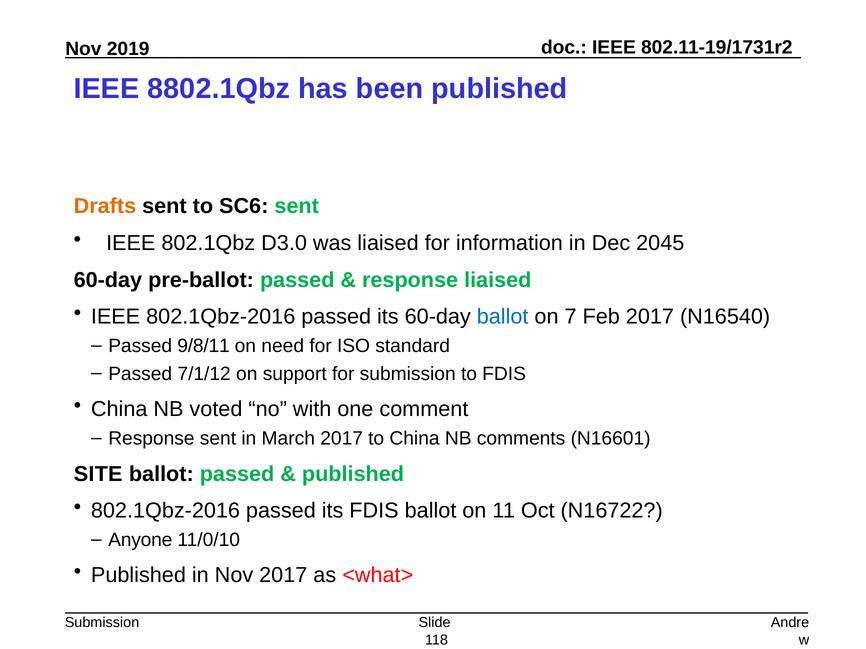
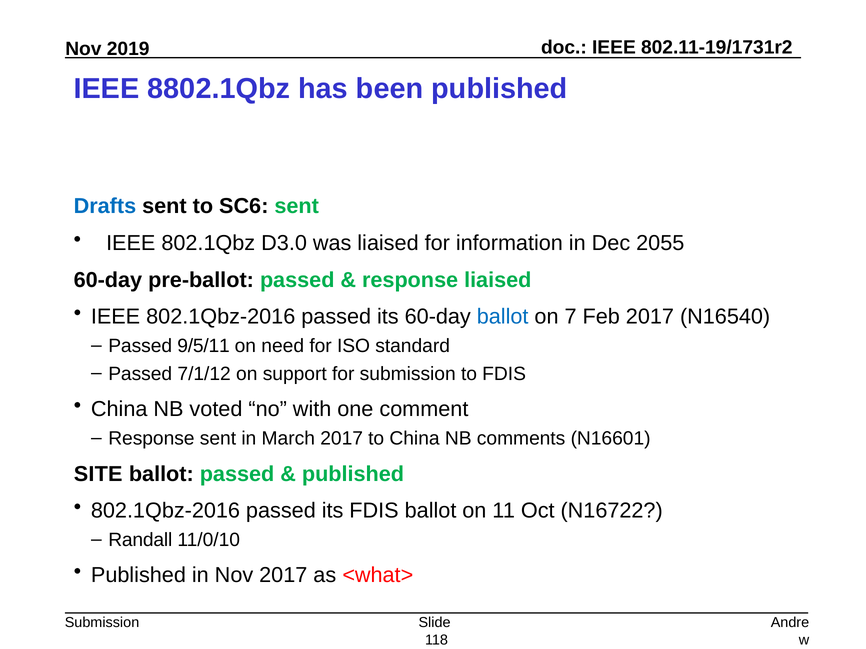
Drafts colour: orange -> blue (105, 206)
2045: 2045 -> 2055 (660, 243)
9/8/11: 9/8/11 -> 9/5/11 (204, 346)
Anyone: Anyone -> Randall (140, 540)
